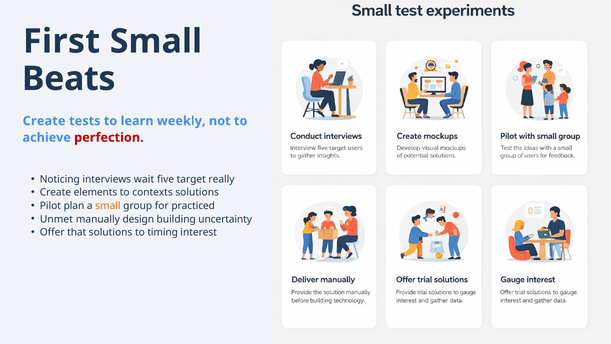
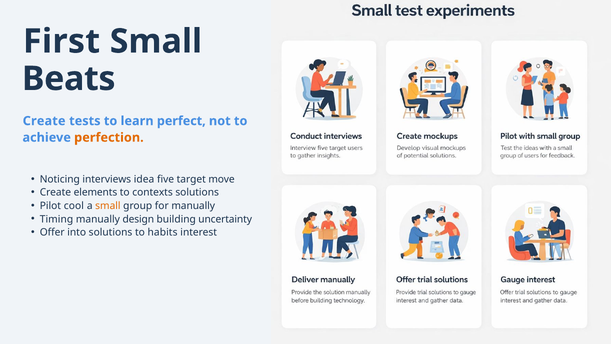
weekly: weekly -> perfect (181, 121)
perfection colour: red -> orange (109, 137)
wait: wait -> idea (144, 179)
really: really -> move (222, 179)
plan: plan -> cool (74, 206)
for practiced: practiced -> manually (193, 206)
Unmet: Unmet -> Timing (56, 219)
that: that -> into (77, 232)
timing: timing -> habits (163, 232)
